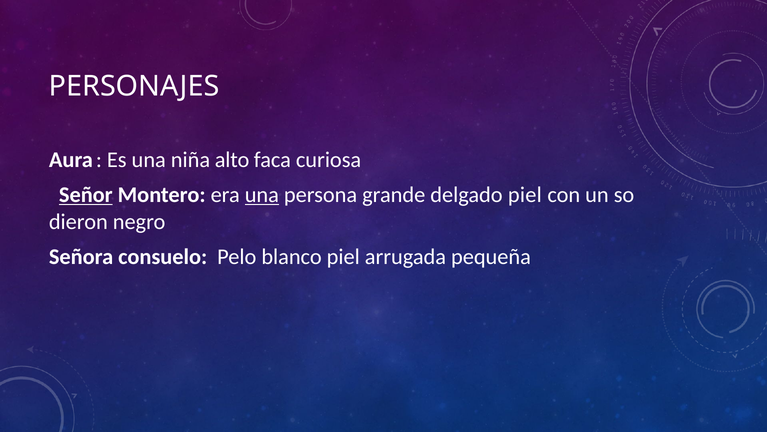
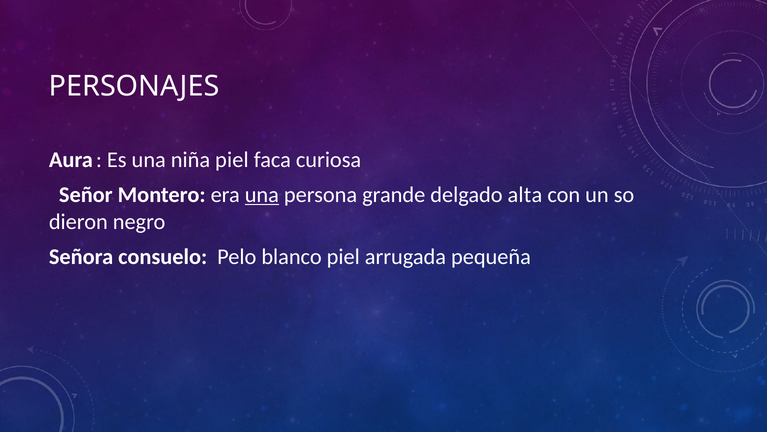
niña alto: alto -> piel (232, 160)
Señor underline: present -> none (86, 195)
delgado piel: piel -> alta (525, 195)
